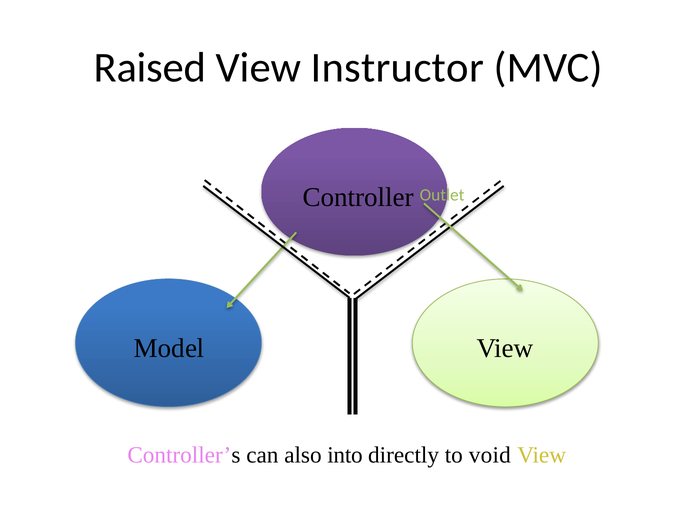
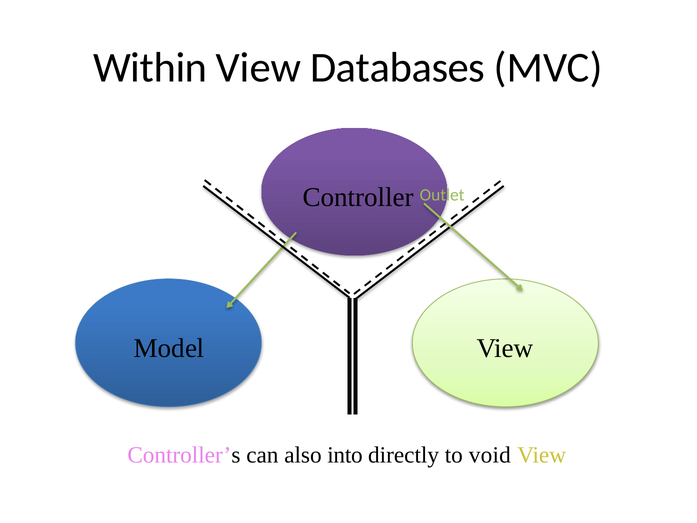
Raised: Raised -> Within (150, 68)
Instructor: Instructor -> Databases (398, 68)
